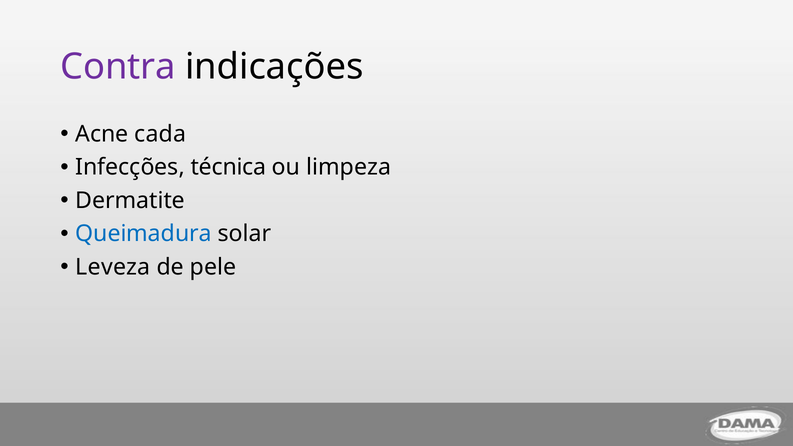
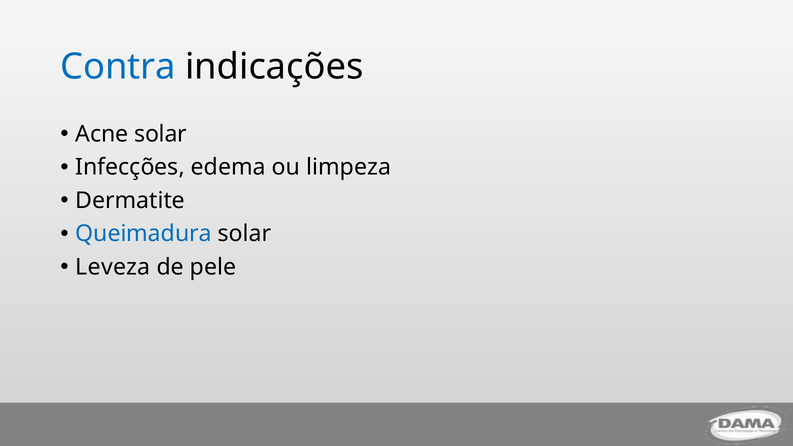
Contra colour: purple -> blue (118, 67)
Acne cada: cada -> solar (161, 134)
técnica: técnica -> edema (228, 167)
